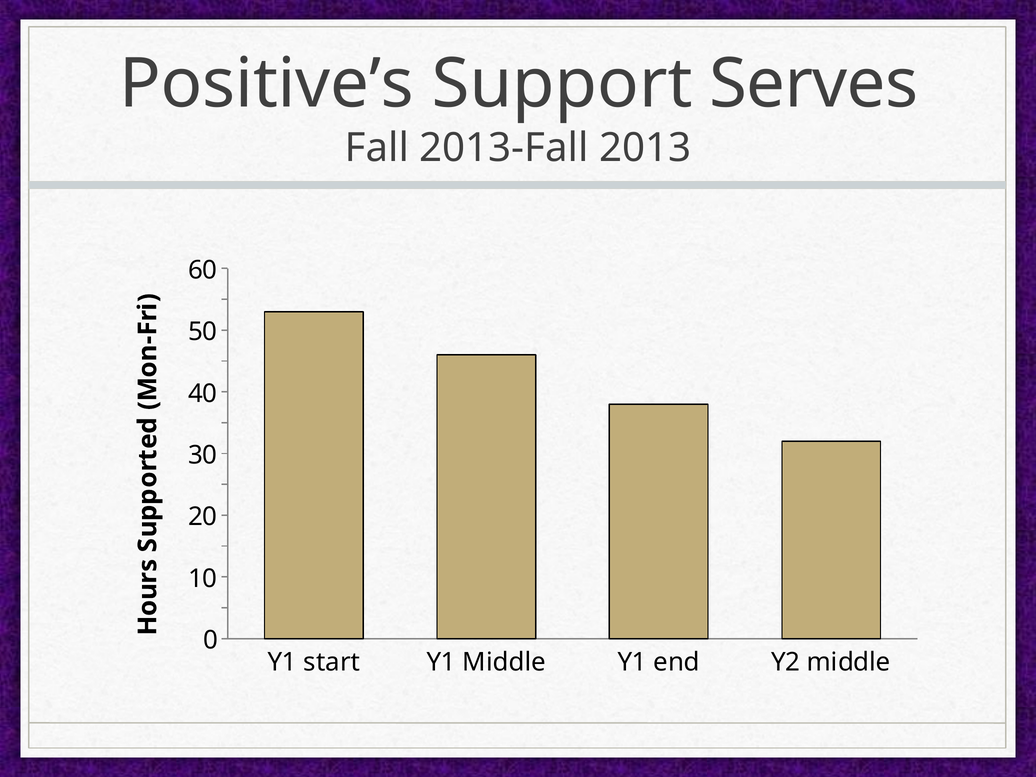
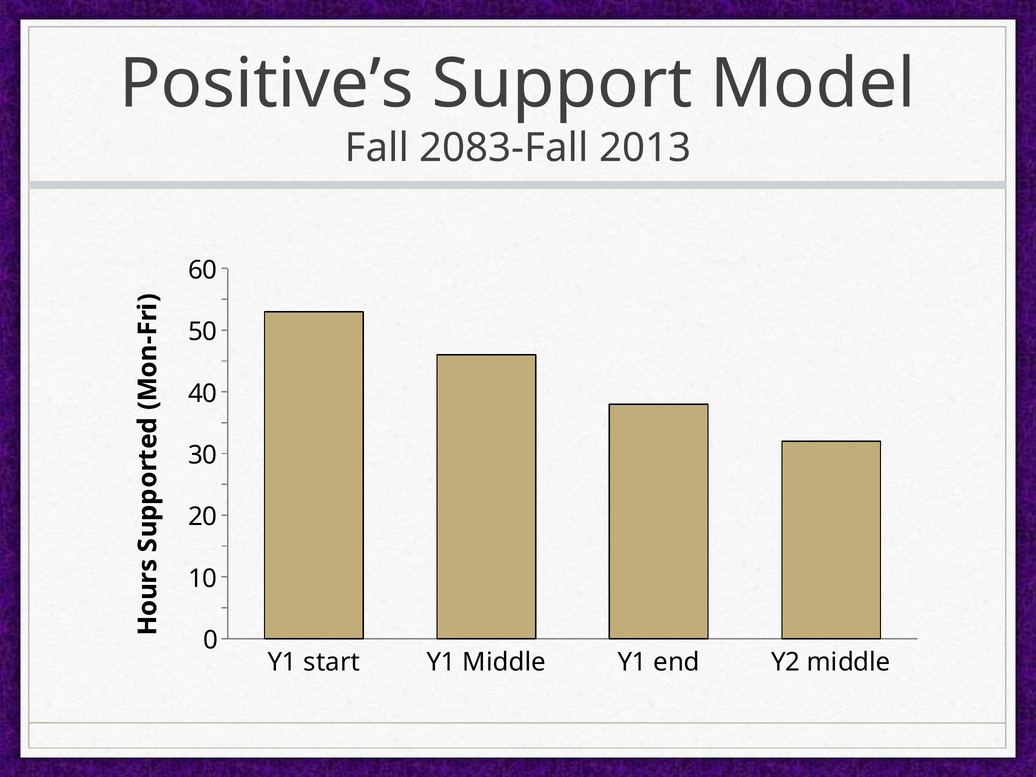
Serves: Serves -> Model (813, 84)
2013-Fall: 2013-Fall -> 2083-Fall (504, 148)
